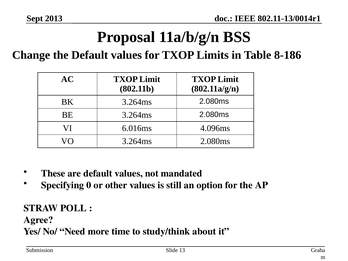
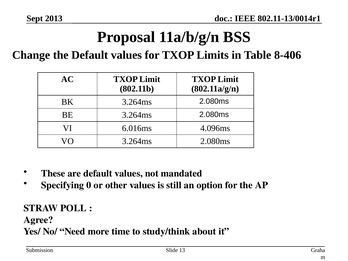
8-186: 8-186 -> 8-406 (288, 55)
